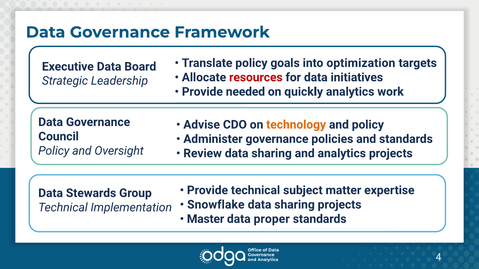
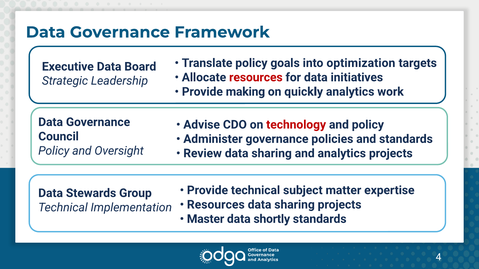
needed: needed -> making (245, 92)
technology colour: orange -> red (296, 125)
Snowflake: Snowflake -> Resources (216, 205)
proper: proper -> shortly (272, 219)
